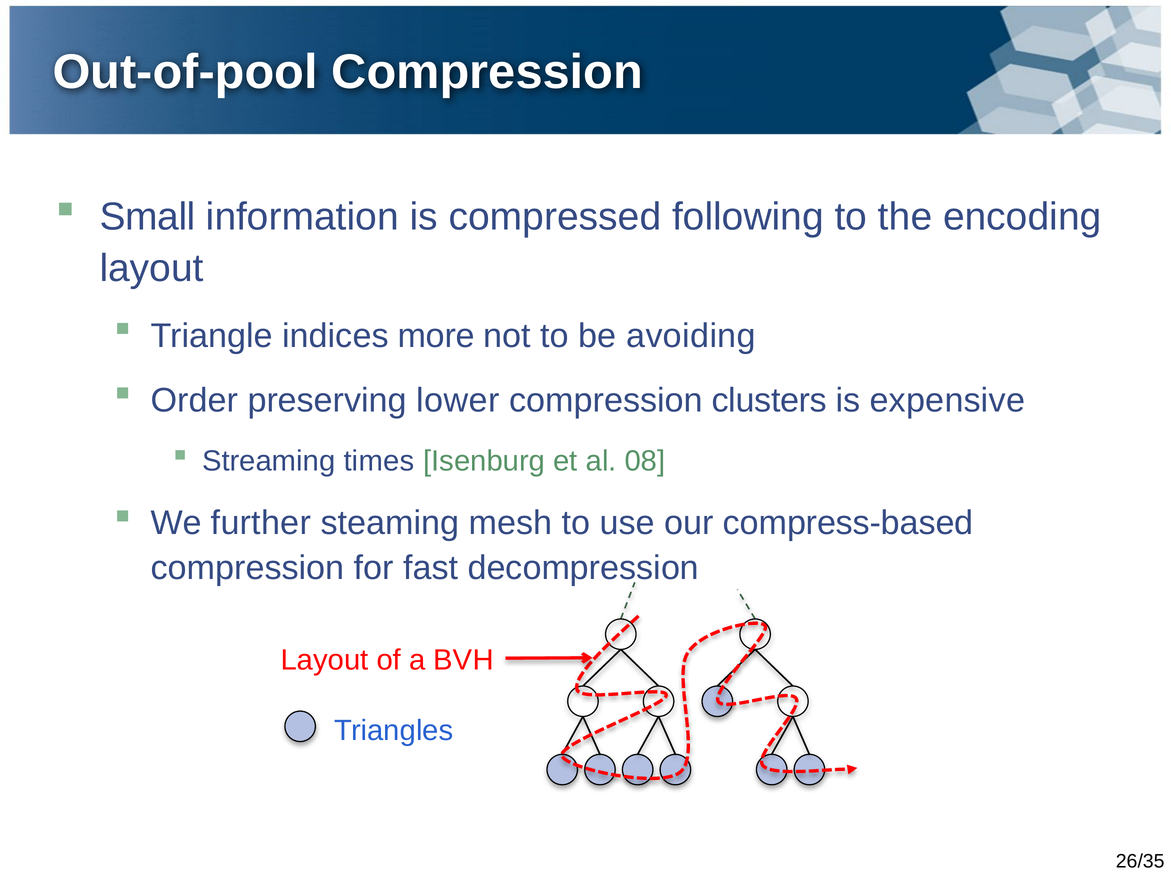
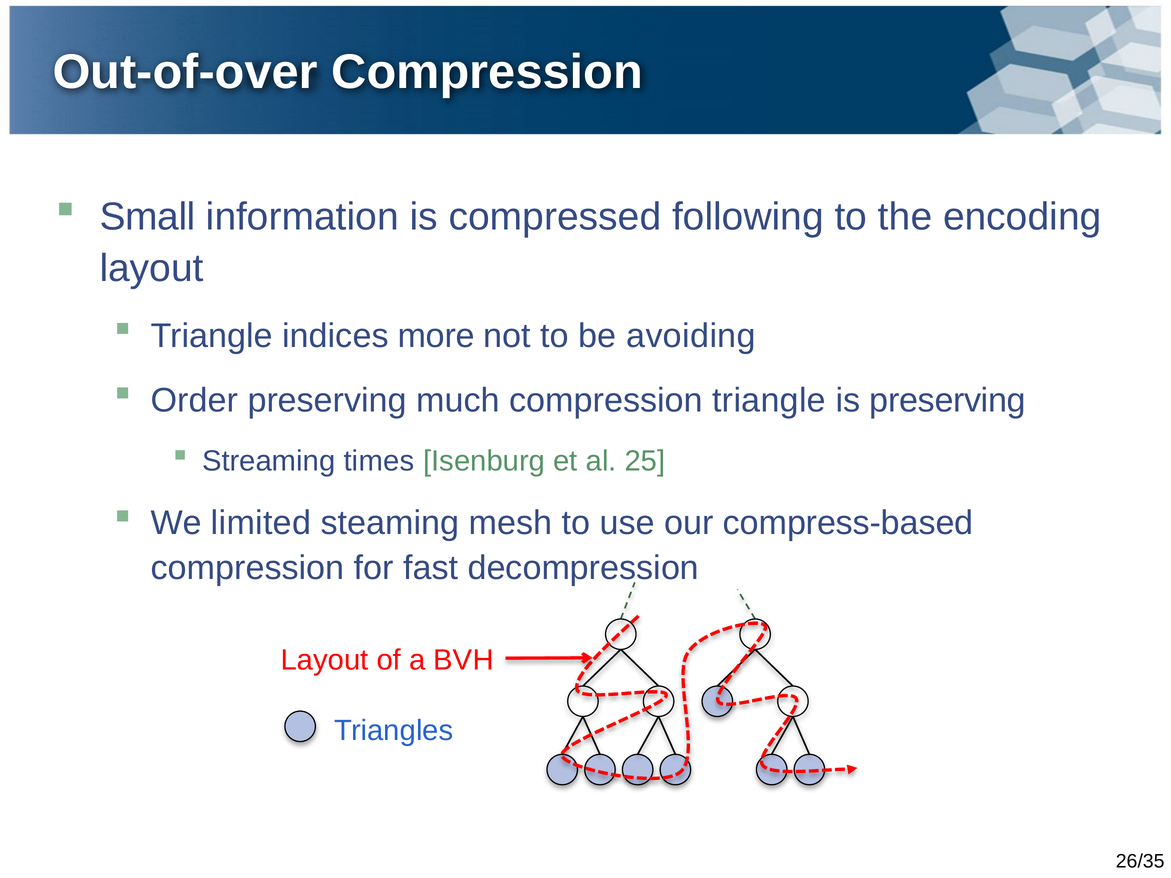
Out-of-pool: Out-of-pool -> Out-of-over (185, 72)
lower: lower -> much (458, 400)
compression clusters: clusters -> triangle (769, 400)
is expensive: expensive -> preserving (948, 400)
08: 08 -> 25 (645, 461)
further: further -> limited (261, 523)
